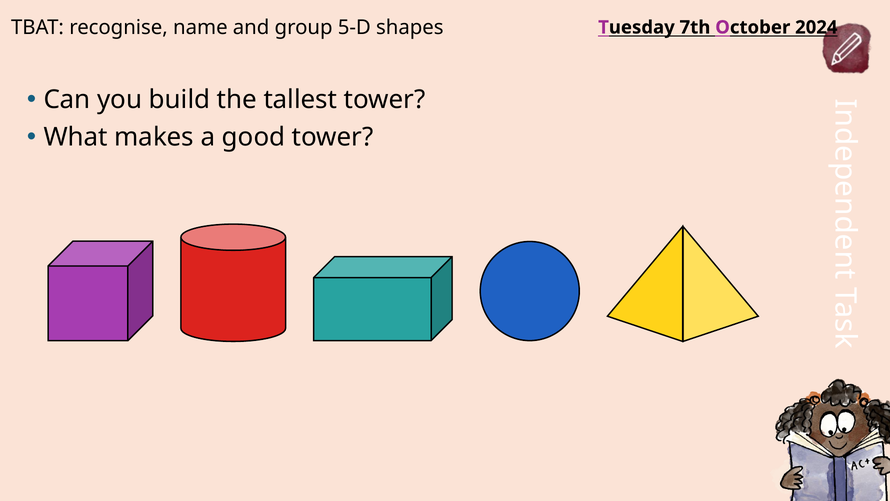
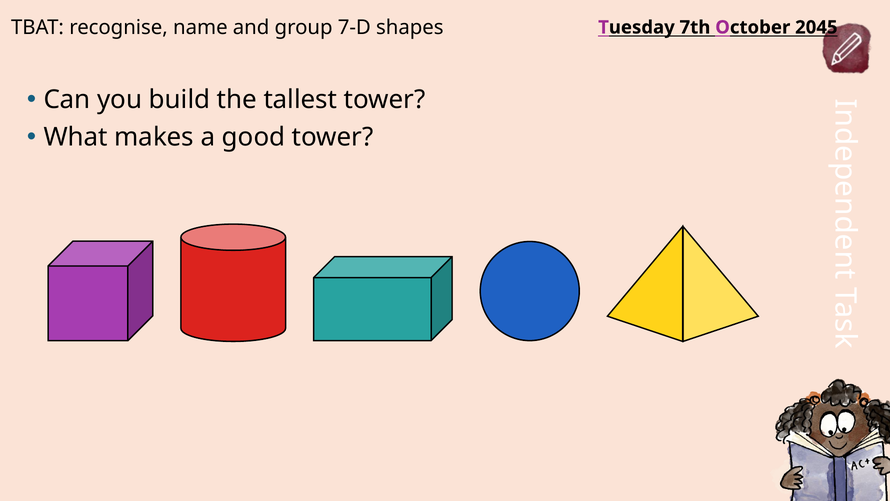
5-D: 5-D -> 7-D (354, 28)
2024: 2024 -> 2045 (816, 27)
